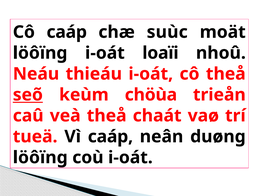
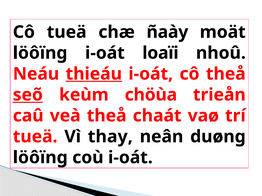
Cô caáp: caáp -> tueä (67, 32)
suùc: suùc -> ñaày (167, 32)
thieáu underline: none -> present (94, 74)
Vì caáp: caáp -> thay (110, 137)
